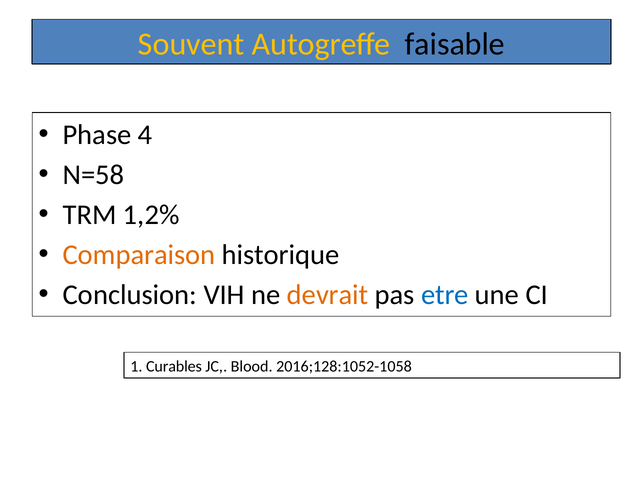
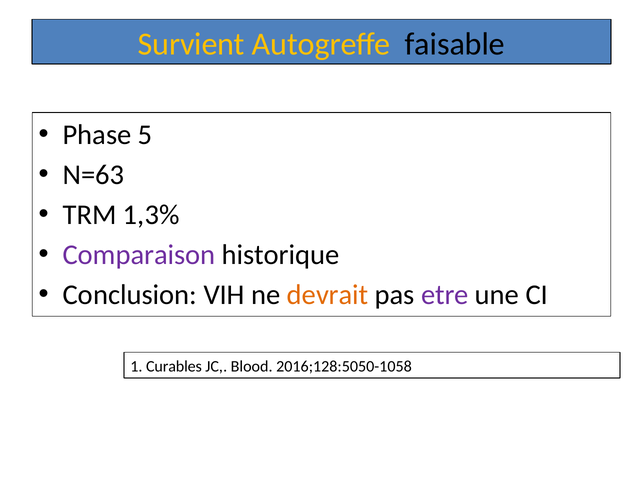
Souvent: Souvent -> Survient (191, 44)
4: 4 -> 5 (145, 135)
N=58: N=58 -> N=63 (94, 175)
1,2%: 1,2% -> 1,3% (151, 215)
Comparaison colour: orange -> purple (139, 255)
etre colour: blue -> purple (445, 295)
2016;128:1052-1058: 2016;128:1052-1058 -> 2016;128:5050-1058 (344, 366)
